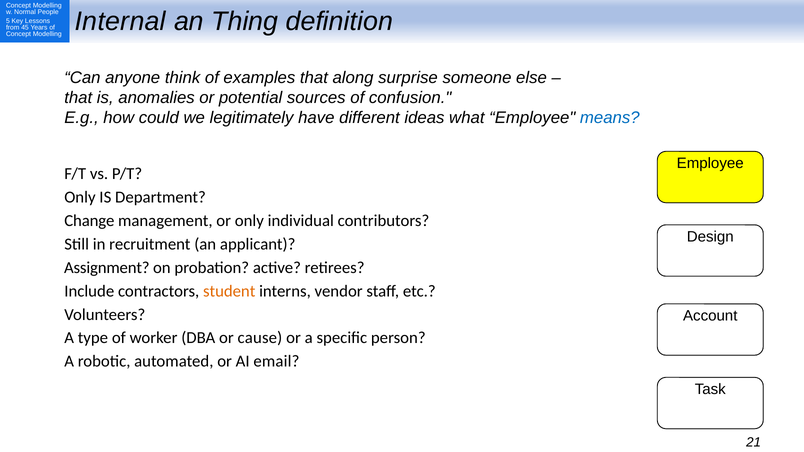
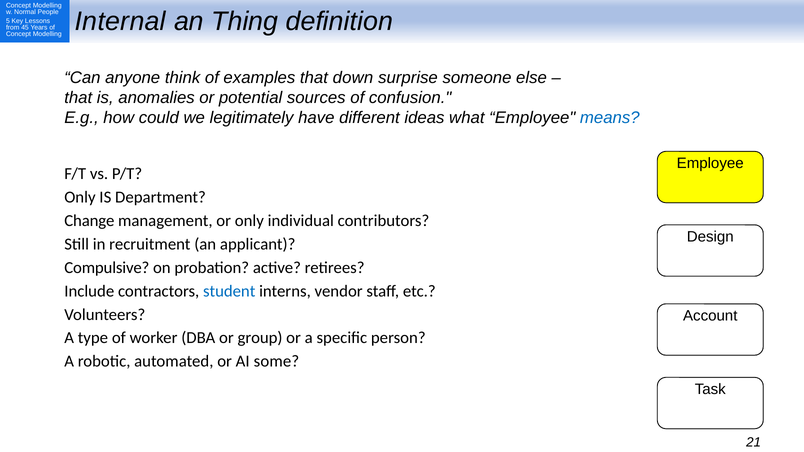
along: along -> down (353, 78)
Assignment: Assignment -> Compulsive (107, 268)
student colour: orange -> blue (229, 291)
cause: cause -> group (260, 338)
email: email -> some (276, 362)
